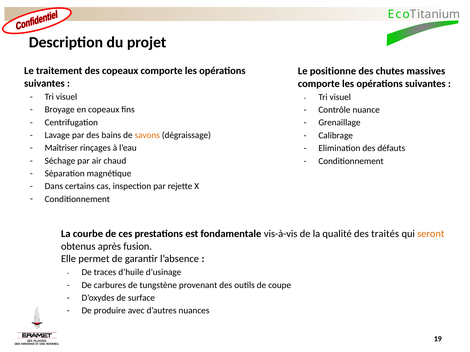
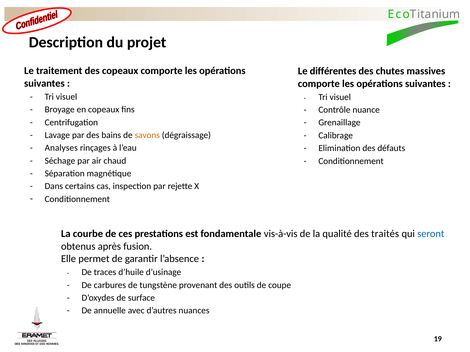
positionne: positionne -> différentes (333, 71)
Maîtriser: Maîtriser -> Analyses (61, 148)
seront colour: orange -> blue (431, 234)
produire: produire -> annuelle (110, 311)
